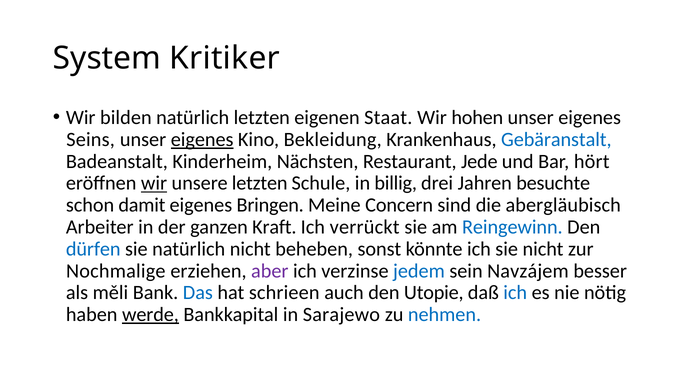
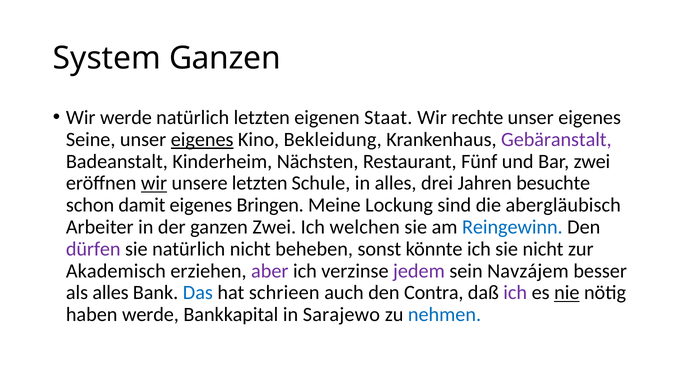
System Kritiker: Kritiker -> Ganzen (225, 58)
Wir bilden: bilden -> werde (126, 117)
hohen: hohen -> rechte (477, 117)
Seins: Seins -> Seine (91, 139)
Gebäranstalt colour: blue -> purple (556, 139)
Jede: Jede -> Fünf (479, 161)
Bar hört: hört -> zwei (592, 161)
in billig: billig -> alles (396, 183)
Concern: Concern -> Lockung (399, 205)
ganzen Kraft: Kraft -> Zwei (274, 227)
verrückt: verrückt -> welchen (365, 227)
dürfen colour: blue -> purple (93, 249)
Nochmalige: Nochmalige -> Akademisch (116, 270)
jedem colour: blue -> purple (419, 270)
als měli: měli -> alles (111, 292)
Utopie: Utopie -> Contra (434, 292)
ich colour: blue -> purple (515, 292)
nie underline: none -> present (567, 292)
werde underline: present -> none (150, 314)
